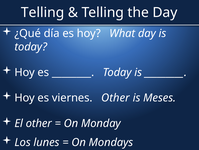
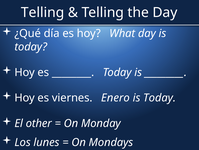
viernes Other: Other -> Enero (115, 97)
Meses: Meses -> Today (160, 97)
